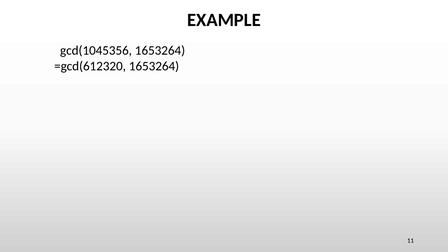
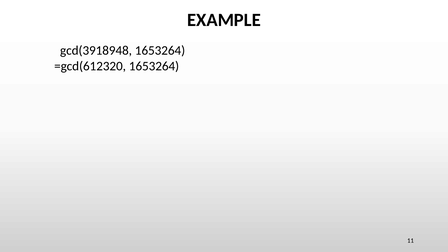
gcd(1045356: gcd(1045356 -> gcd(3918948 (96, 51)
